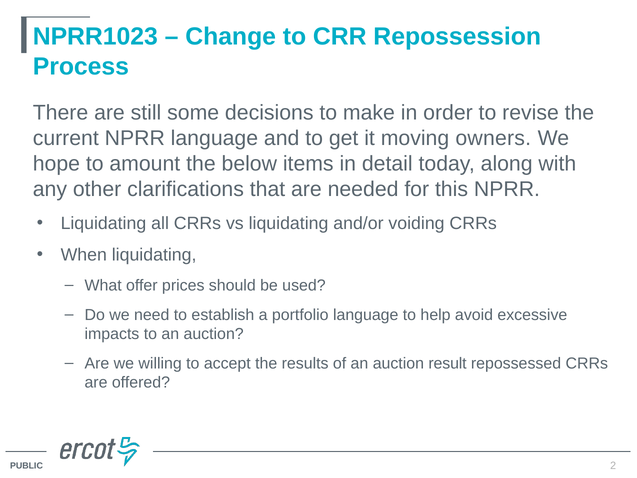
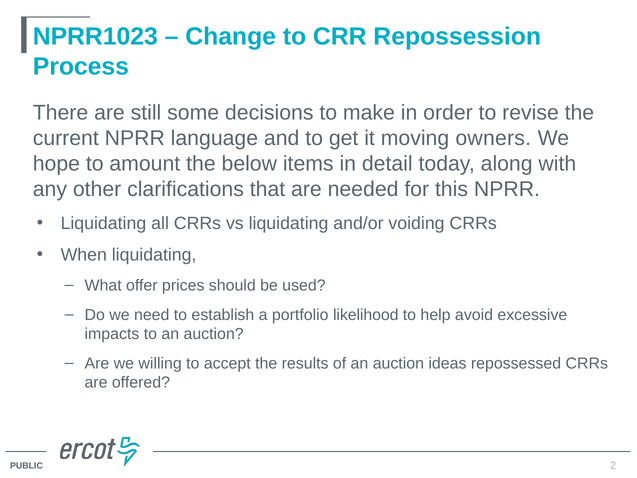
portfolio language: language -> likelihood (366, 315)
result: result -> ideas (447, 363)
